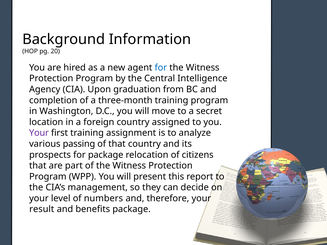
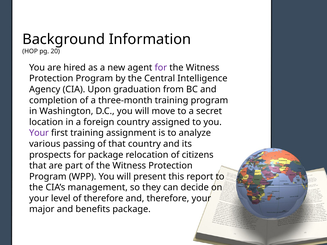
for colour: blue -> purple (161, 68)
of numbers: numbers -> therefore (104, 199)
result: result -> major (42, 209)
